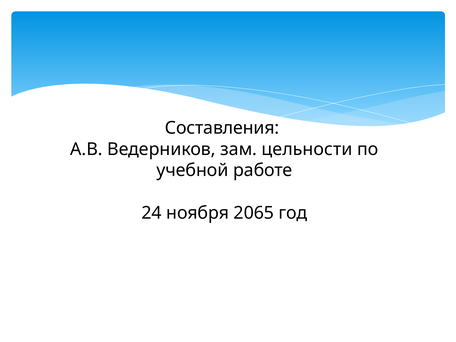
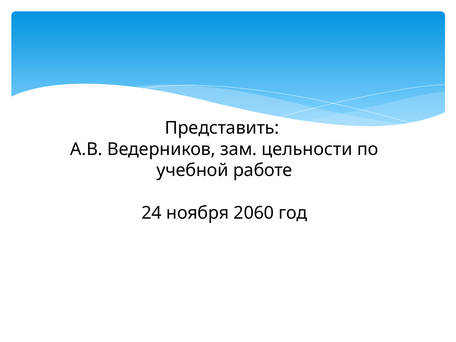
Составления: Составления -> Представить (222, 128)
2065: 2065 -> 2060 (254, 213)
